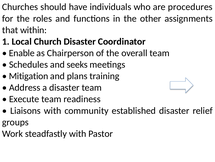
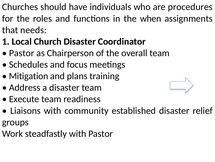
other: other -> when (151, 18)
within: within -> needs (33, 30)
Enable: Enable -> Pastor (22, 53)
seeks: seeks -> focus (77, 64)
